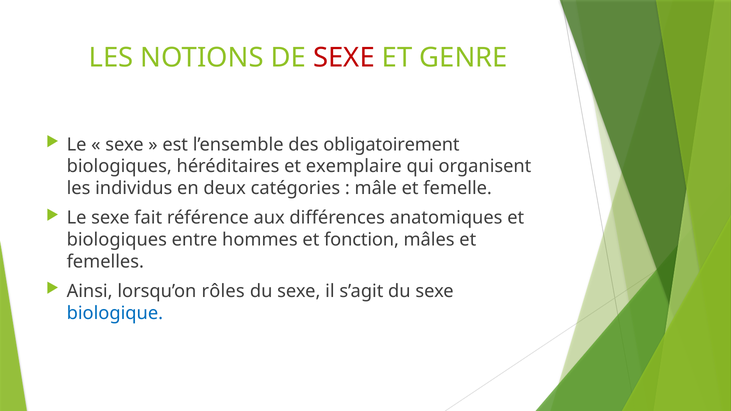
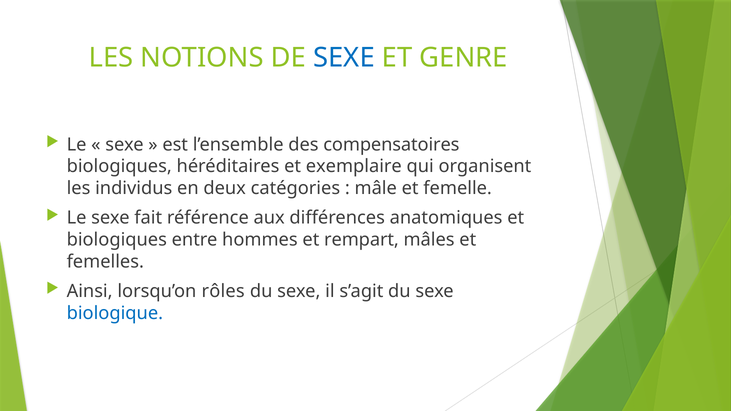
SEXE colour: red -> blue (344, 58)
obligatoirement: obligatoirement -> compensatoires (391, 145)
fonction: fonction -> rempart (361, 240)
